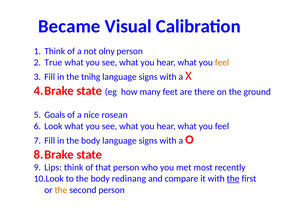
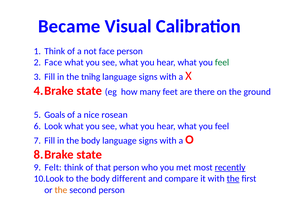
not olny: olny -> face (107, 51)
True: True -> Face (53, 62)
feel colour: orange -> green (222, 62)
Lips: Lips -> Felt (53, 167)
recently underline: none -> present (230, 167)
redinang: redinang -> different (129, 178)
